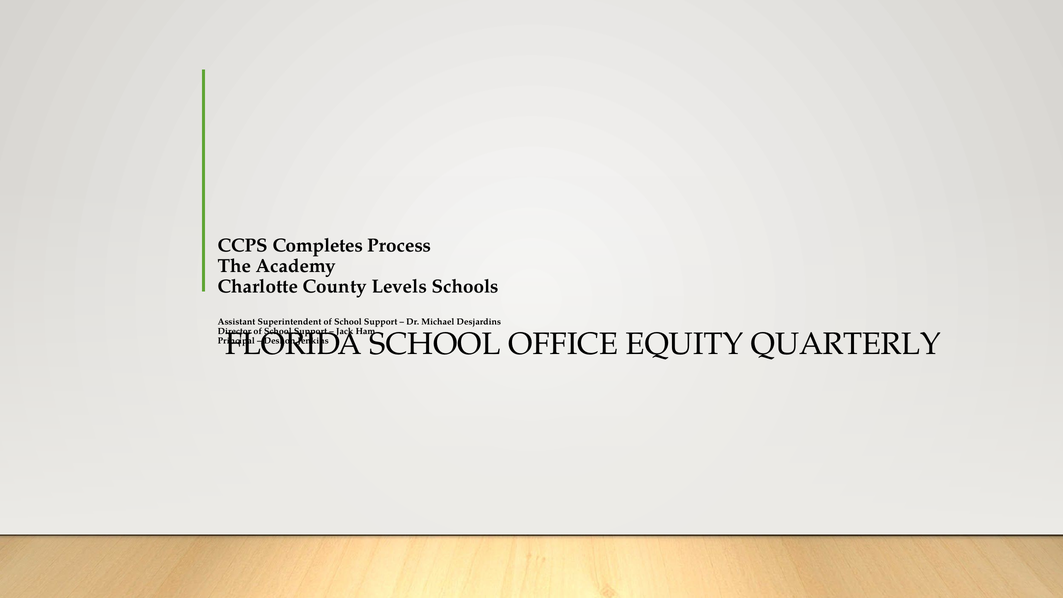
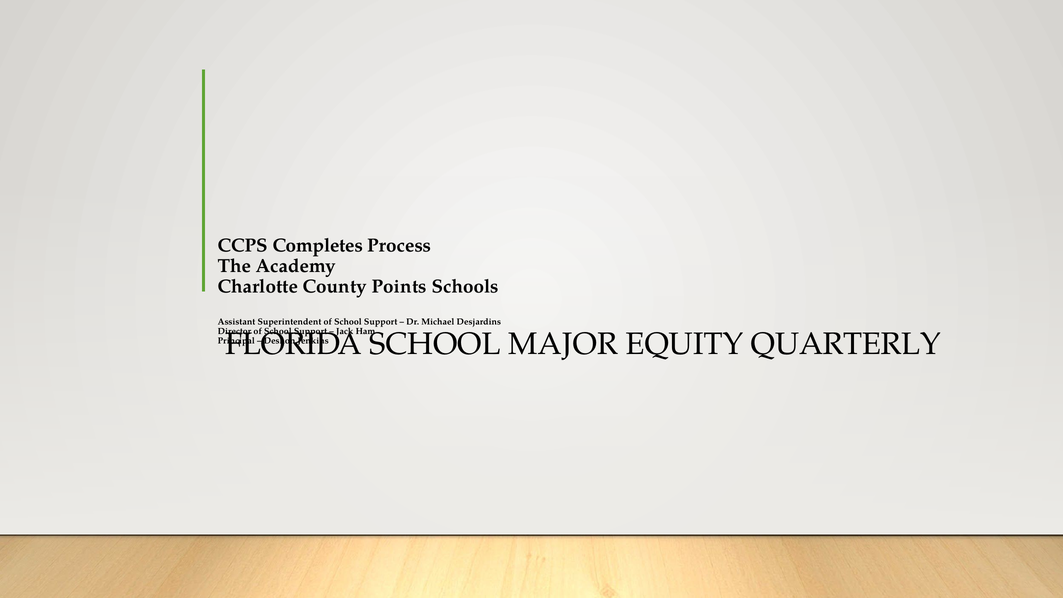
Levels: Levels -> Points (399, 286)
OFFICE: OFFICE -> MAJOR (563, 344)
